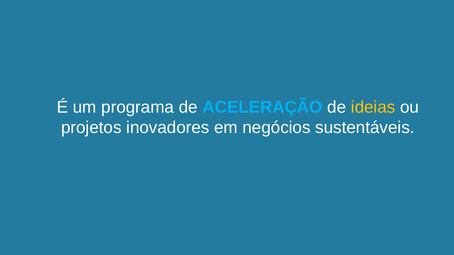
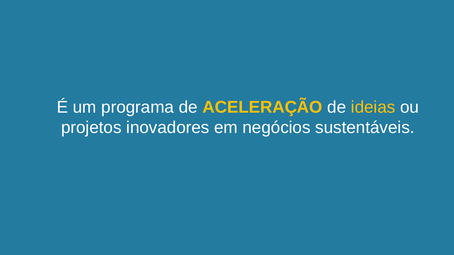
ACELERAÇÃO colour: light blue -> yellow (262, 107)
